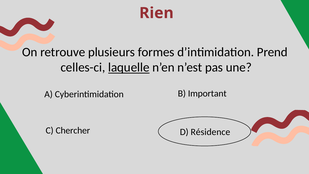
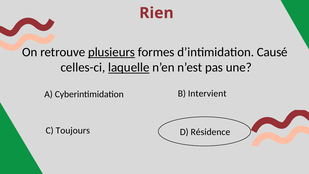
plusieurs underline: none -> present (112, 52)
Prend: Prend -> Causé (272, 52)
Important: Important -> Intervient (207, 93)
Chercher: Chercher -> Toujours (73, 130)
